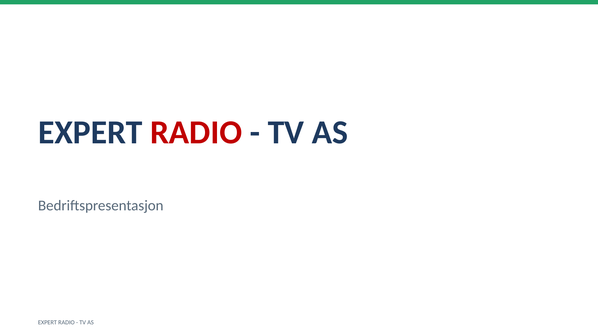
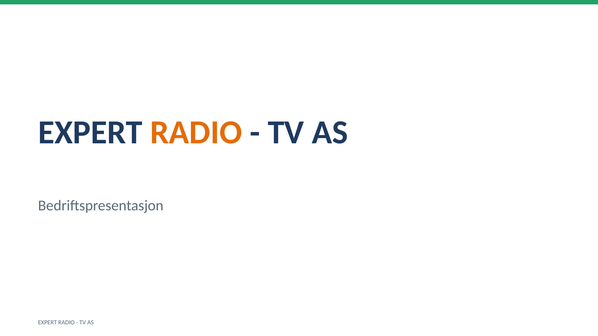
RADIO colour: red -> orange (196, 133)
